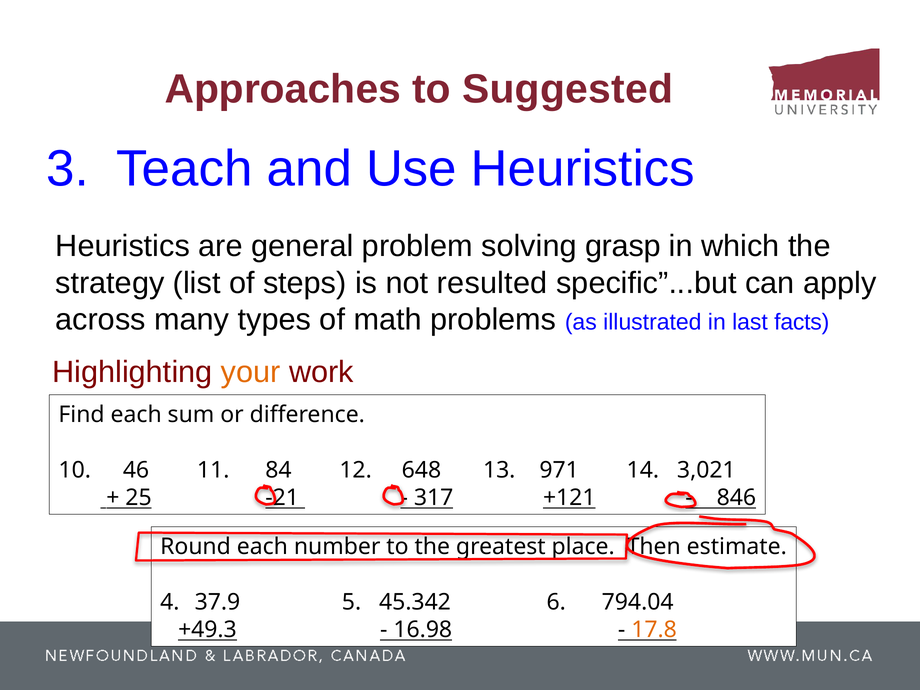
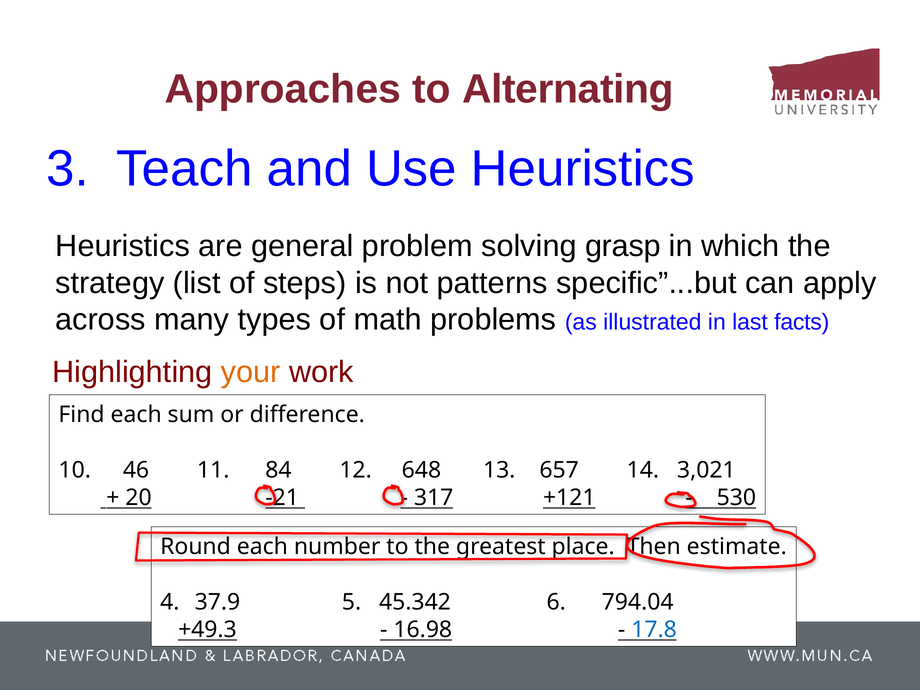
Suggested: Suggested -> Alternating (568, 89)
resulted: resulted -> patterns (492, 283)
971: 971 -> 657 (559, 470)
25: 25 -> 20 (139, 498)
846: 846 -> 530 (736, 498)
17.8 colour: orange -> blue (654, 630)
